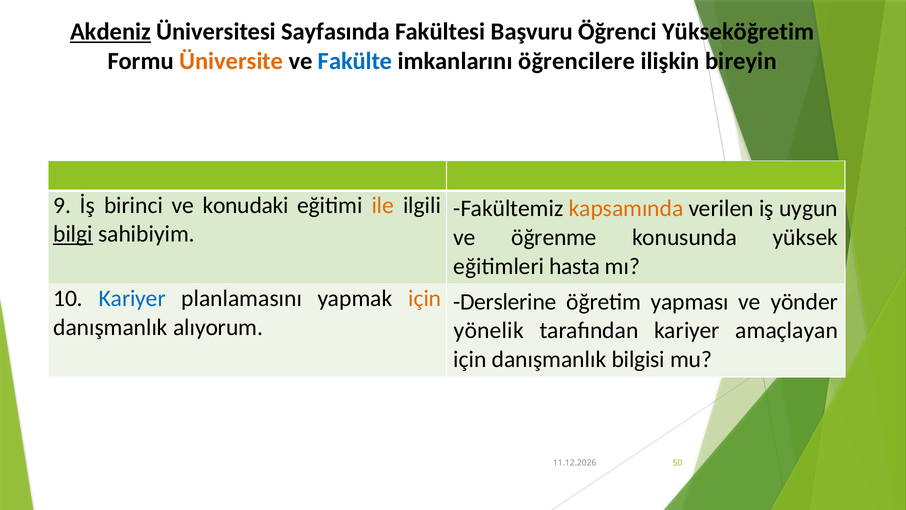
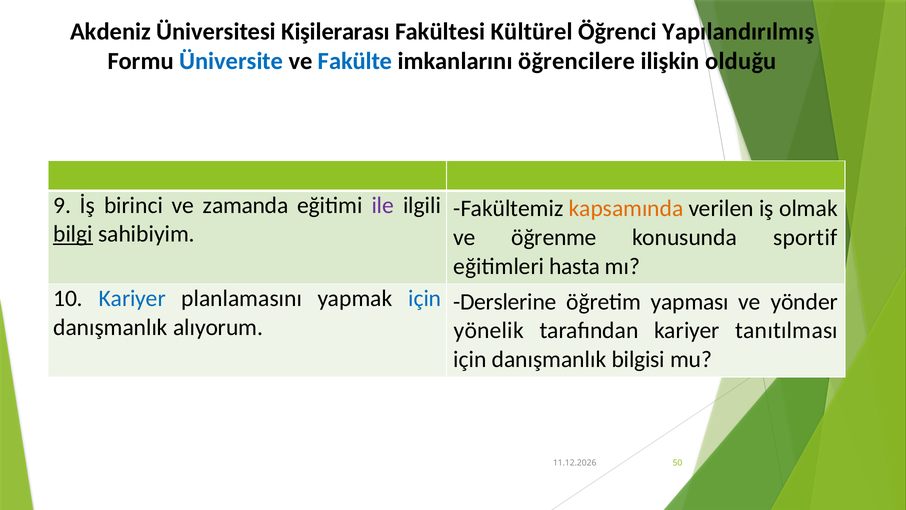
Akdeniz underline: present -> none (110, 31)
Sayfasında: Sayfasında -> Kişilerarası (336, 31)
Başvuru: Başvuru -> Kültürel (532, 31)
Yükseköğretim: Yükseköğretim -> Yapılandırılmış (738, 31)
Üniversite colour: orange -> blue (231, 61)
bireyin: bireyin -> olduğu (741, 61)
konudaki: konudaki -> zamanda (246, 205)
ile colour: orange -> purple (383, 205)
uygun: uygun -> olmak (808, 209)
yüksek: yüksek -> sportif (805, 237)
için colour: orange -> blue (425, 298)
amaçlayan: amaçlayan -> tanıtılması (787, 330)
